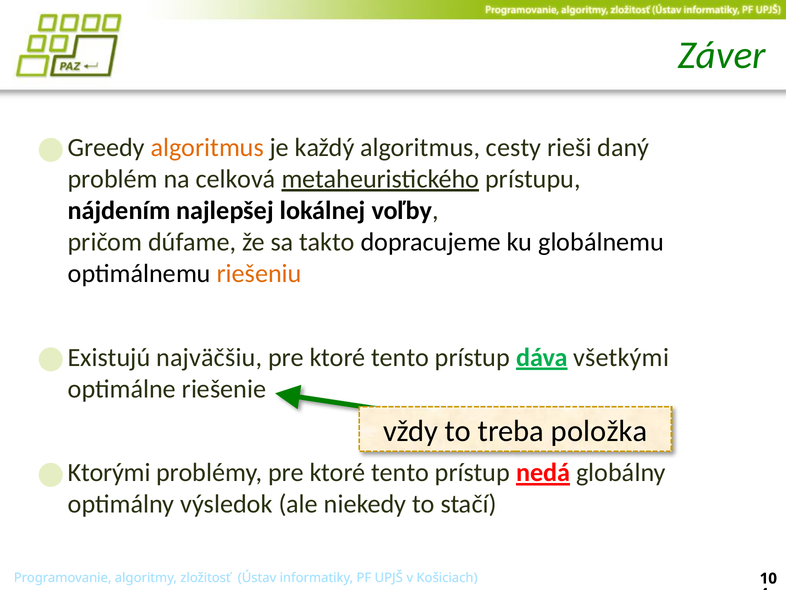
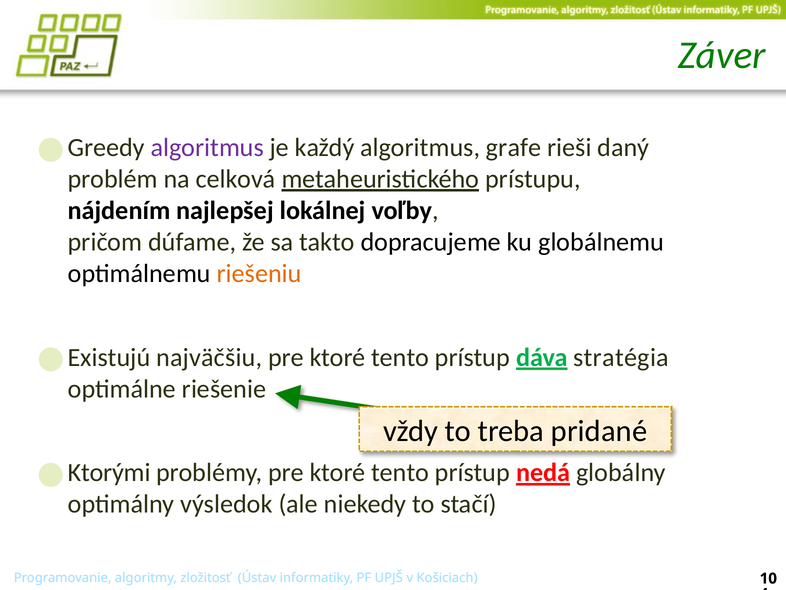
algoritmus colour: orange -> purple (207, 148)
cesty: cesty -> grafe (514, 148)
všetkými: všetkými -> stratégia (621, 357)
položka: položka -> pridané (599, 431)
